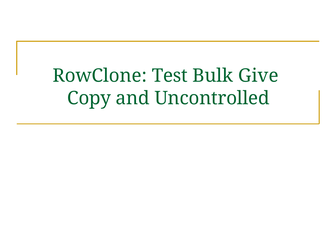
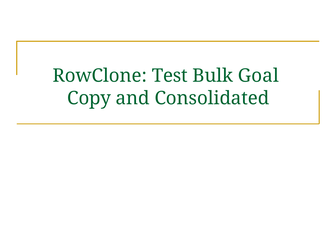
Give: Give -> Goal (258, 76)
Uncontrolled: Uncontrolled -> Consolidated (212, 98)
